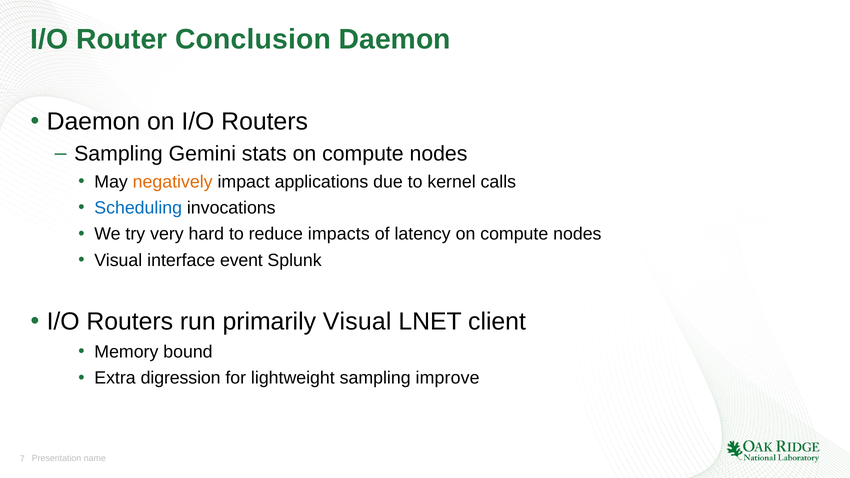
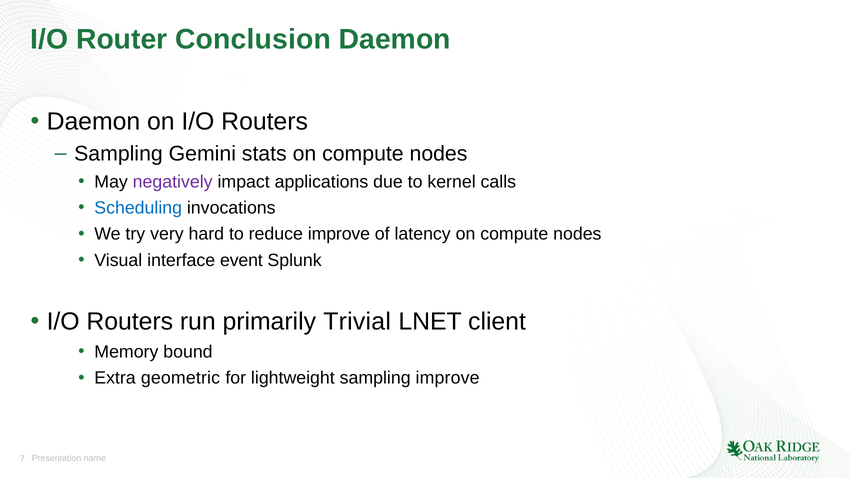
negatively colour: orange -> purple (173, 182)
reduce impacts: impacts -> improve (339, 234)
primarily Visual: Visual -> Trivial (357, 322)
digression: digression -> geometric (180, 378)
